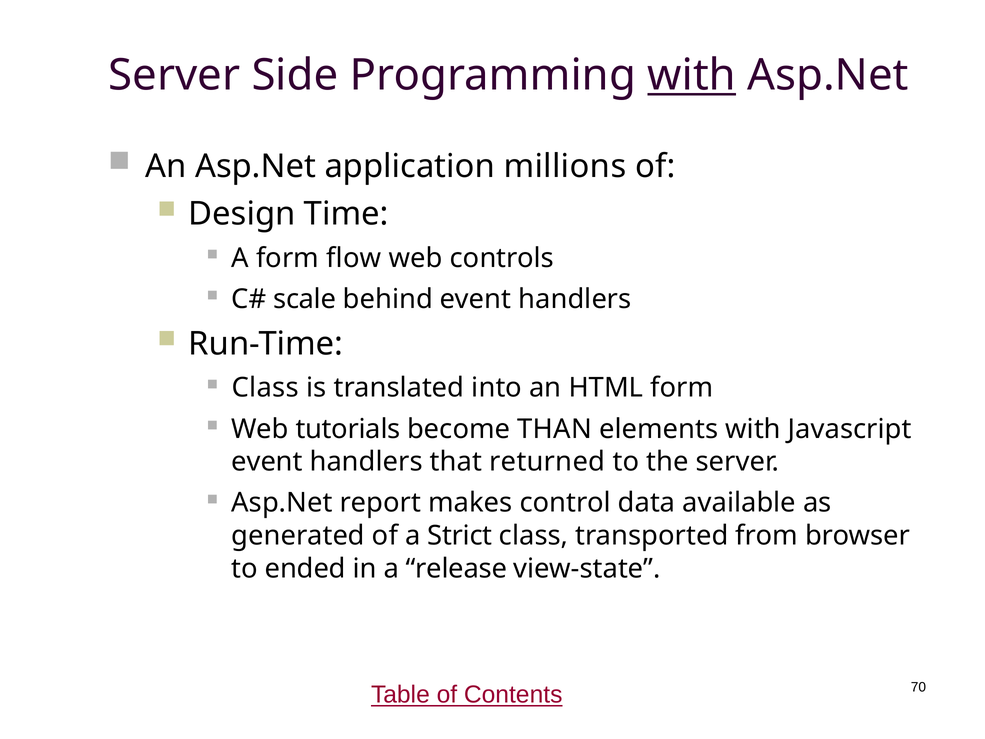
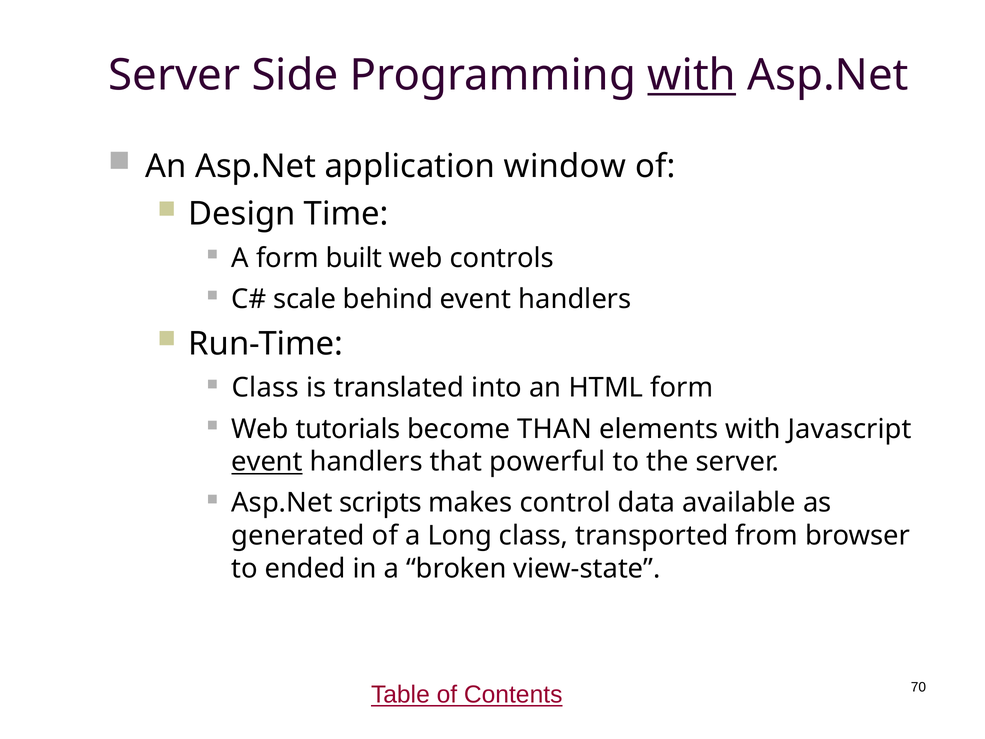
millions: millions -> window (565, 166)
flow: flow -> built (354, 258)
event underline: none -> present (267, 462)
returned: returned -> powerful (547, 462)
report: report -> scripts (381, 503)
Strict: Strict -> Long (460, 536)
release: release -> broken (456, 568)
